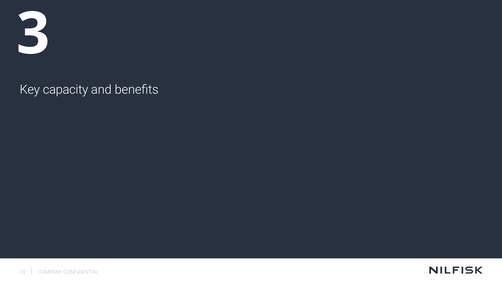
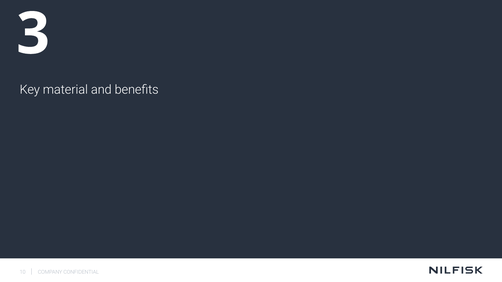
capacity: capacity -> material (65, 90)
